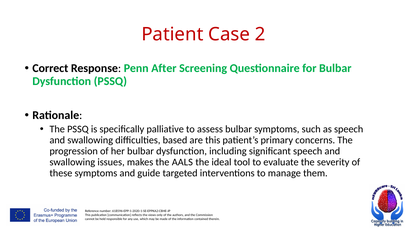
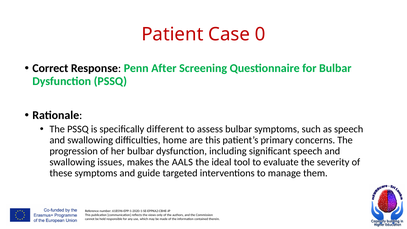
2: 2 -> 0 (260, 34)
palliative: palliative -> different (165, 129)
based: based -> home (175, 140)
